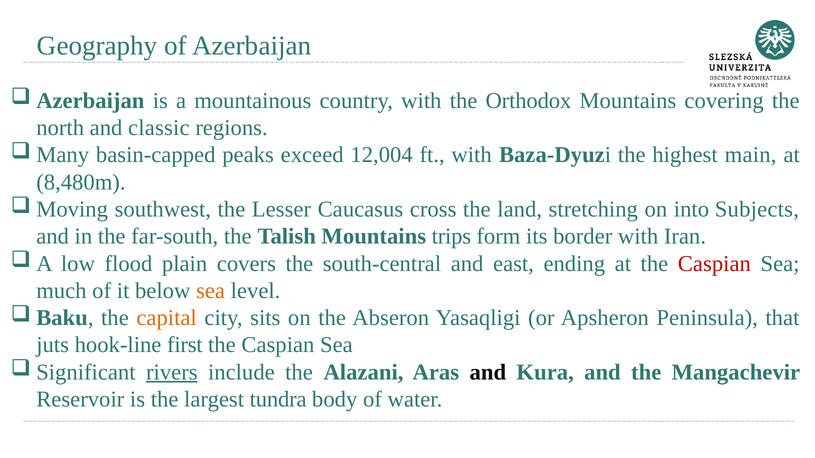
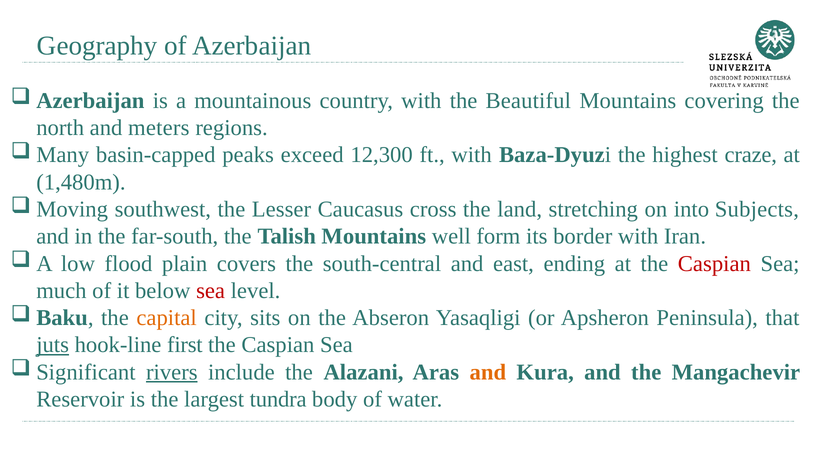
Orthodox: Orthodox -> Beautiful (528, 101)
classic: classic -> meters (159, 128)
12,004: 12,004 -> 12,300 (382, 155)
main: main -> craze (751, 155)
8,480m: 8,480m -> 1,480m (81, 182)
trips: trips -> well (451, 237)
sea colour: orange -> red (211, 291)
juts underline: none -> present (53, 345)
and colour: black -> orange (488, 373)
